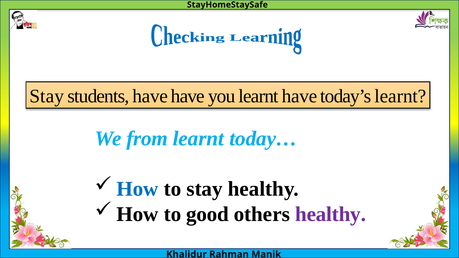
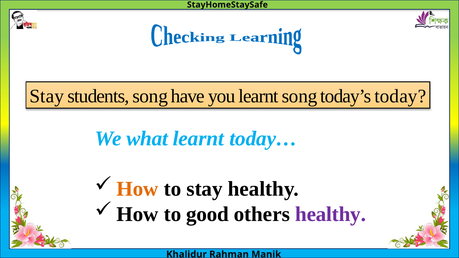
students have: have -> song (150, 96)
learnt have: have -> song (299, 96)
today’s learnt: learnt -> today (400, 96)
from: from -> what (147, 139)
How colour: blue -> orange (137, 189)
